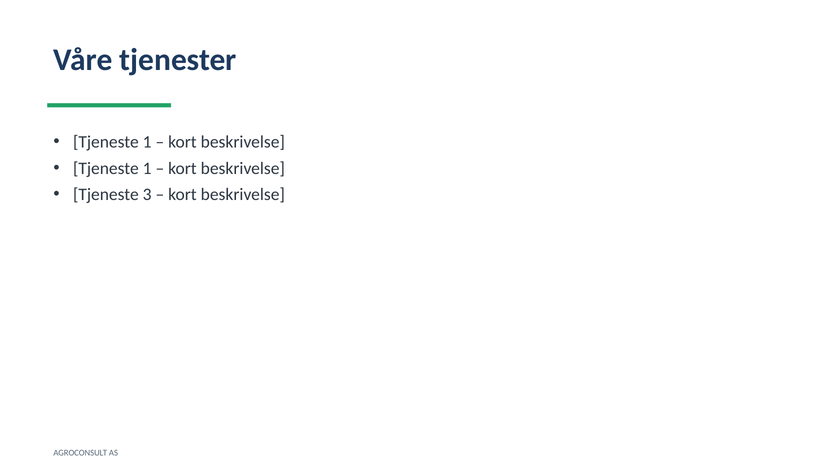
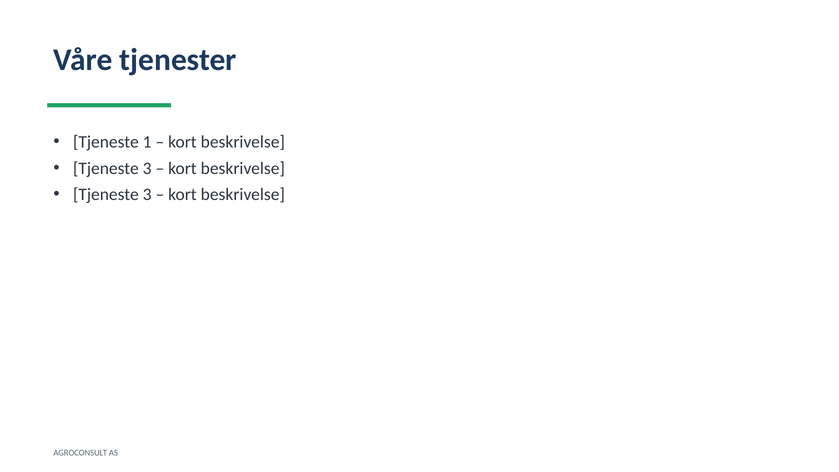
1: 1 -> 3 (147, 168)
